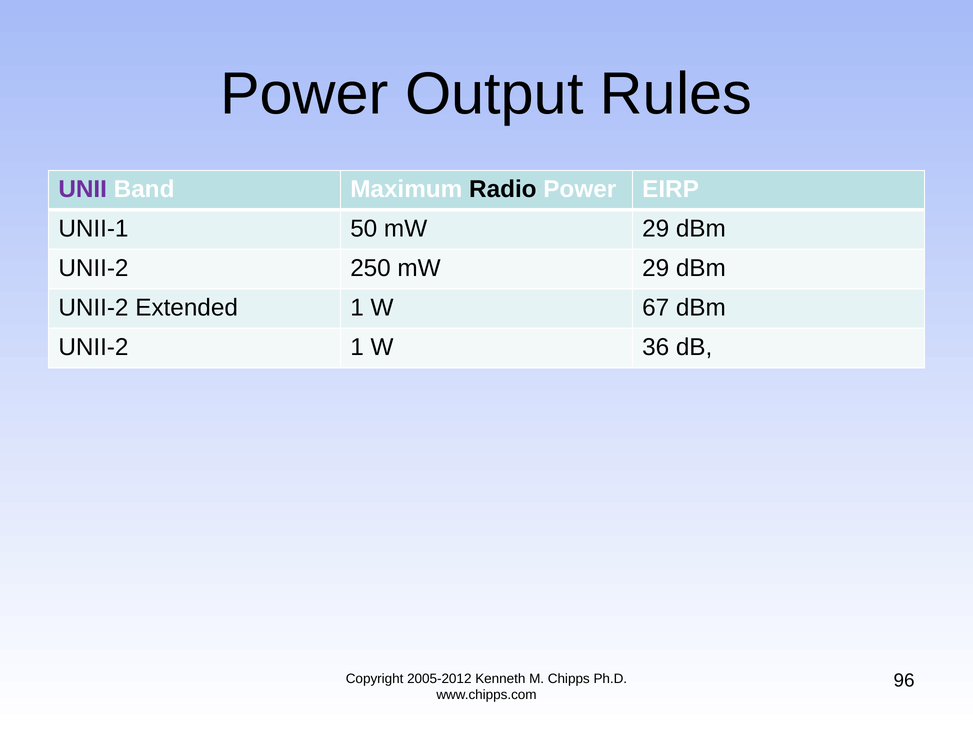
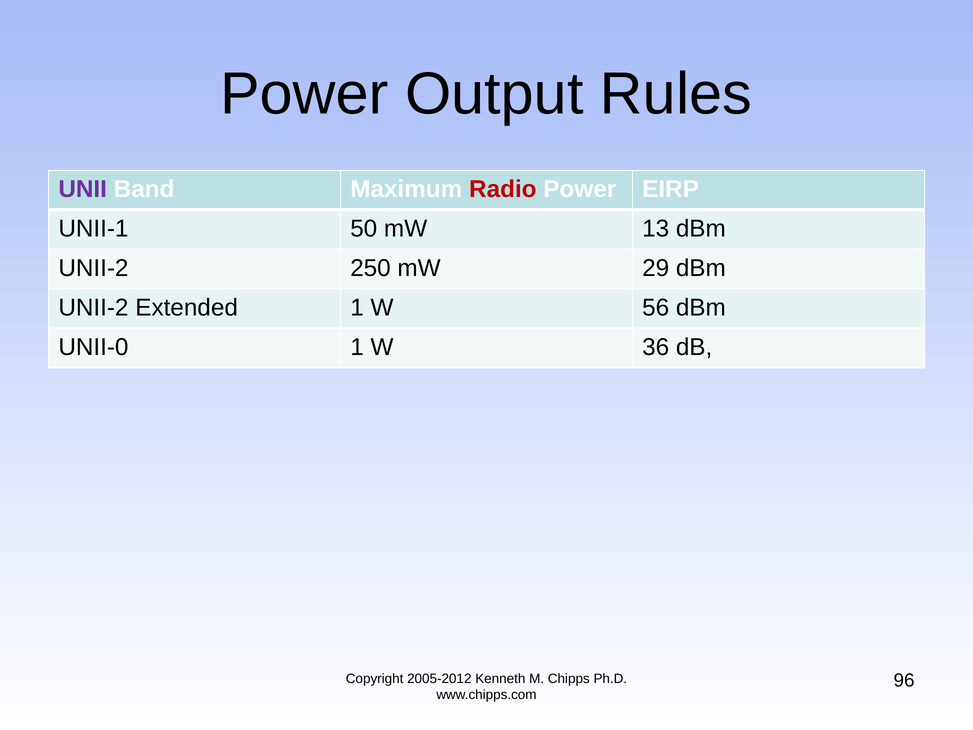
Radio colour: black -> red (503, 189)
50 mW 29: 29 -> 13 (656, 229)
67: 67 -> 56 (656, 308)
UNII-2: UNII-2 -> UNII-0 (93, 347)
